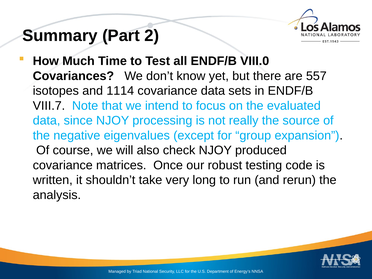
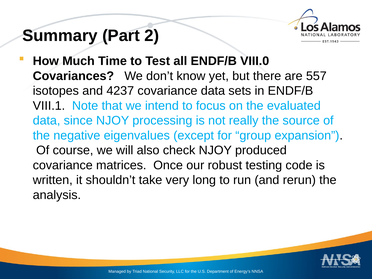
1114: 1114 -> 4237 (120, 91)
VIII.7: VIII.7 -> VIII.1 (49, 106)
